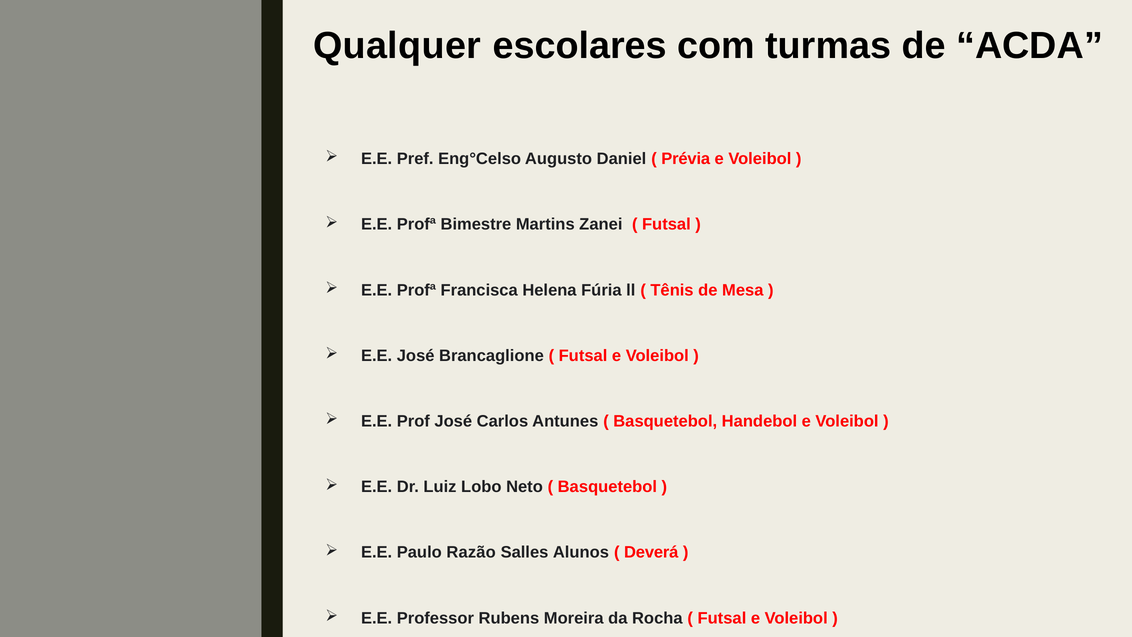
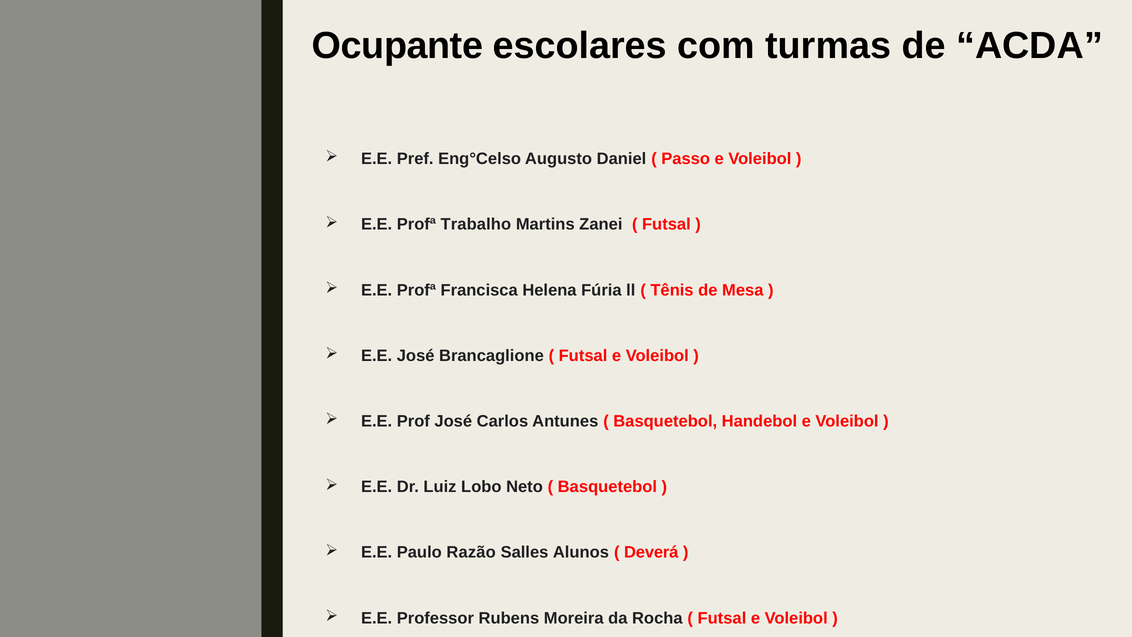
Qualquer: Qualquer -> Ocupante (397, 46)
Prévia: Prévia -> Passo (686, 159)
Bimestre: Bimestre -> Trabalho (476, 224)
